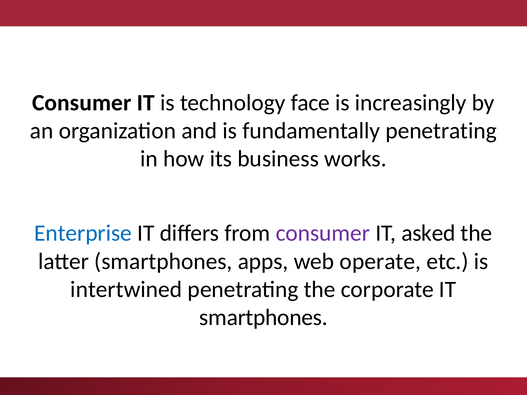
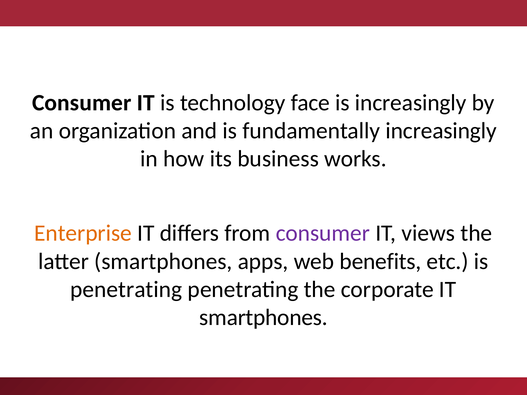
fundamentally penetrating: penetrating -> increasingly (441, 131)
Enterprise colour: blue -> orange (83, 233)
asked: asked -> views (428, 233)
operate: operate -> benefits (380, 262)
intertwined: intertwined -> penetrating (126, 290)
